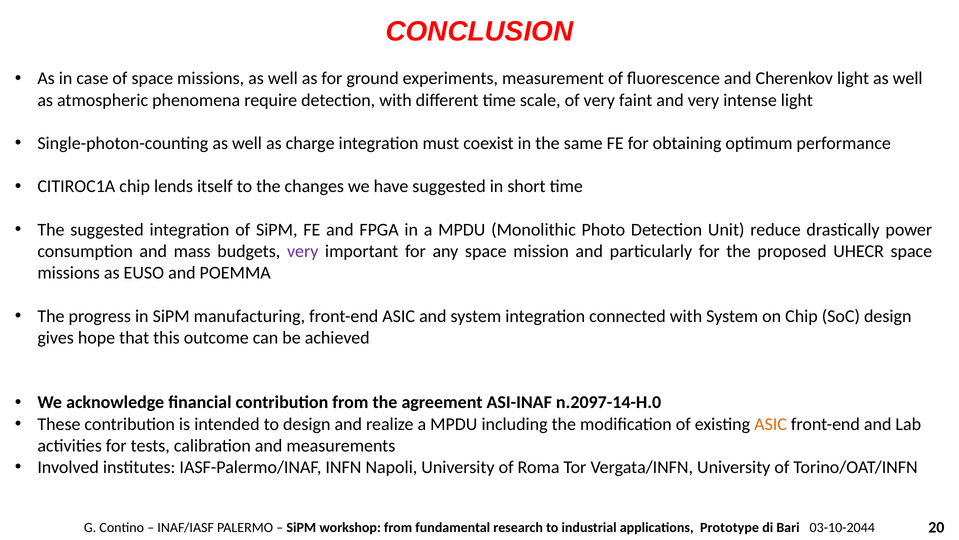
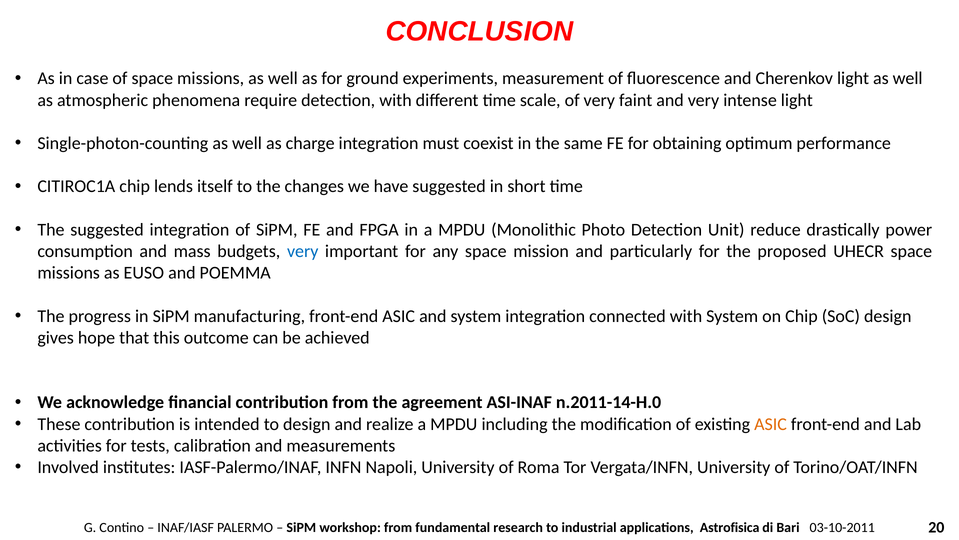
very colour: purple -> blue (303, 251)
n.2097-14-H.0: n.2097-14-H.0 -> n.2011-14-H.0 (609, 402)
Prototype: Prototype -> Astrofisica (730, 527)
03-10-2044: 03-10-2044 -> 03-10-2011 (842, 527)
